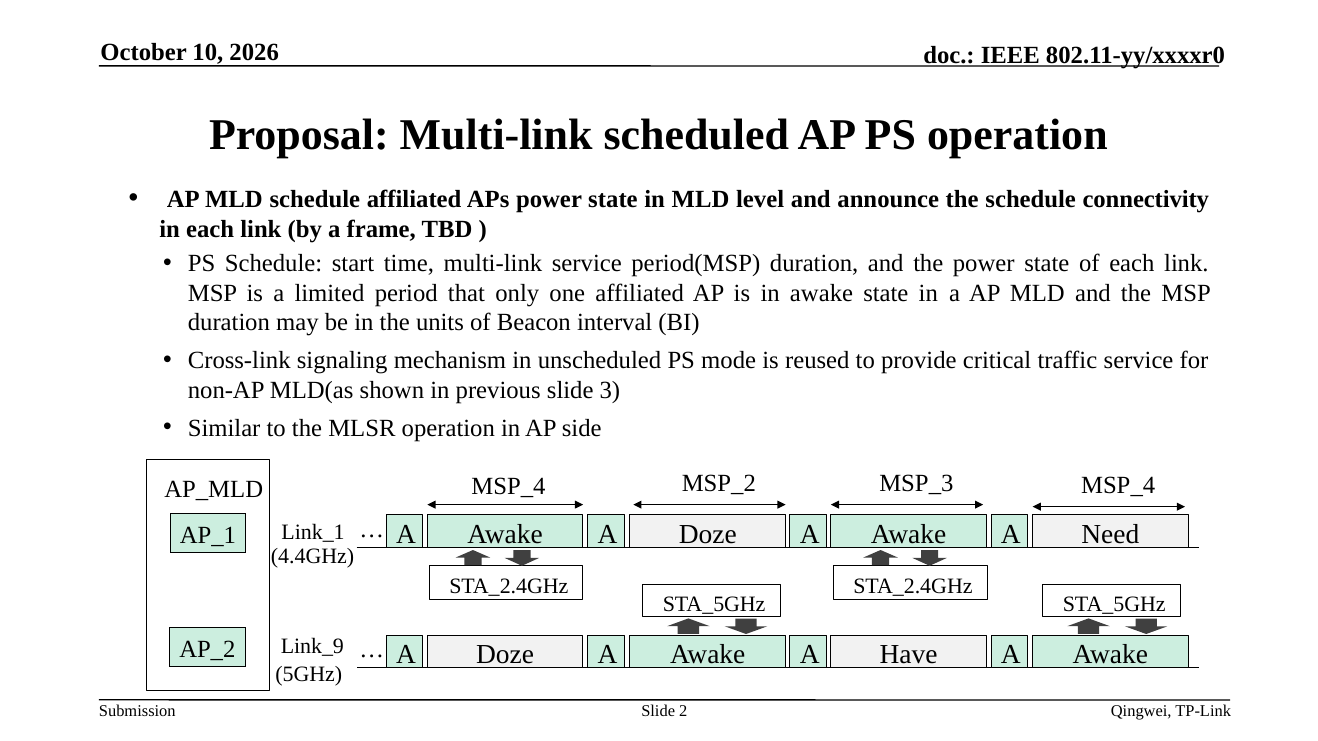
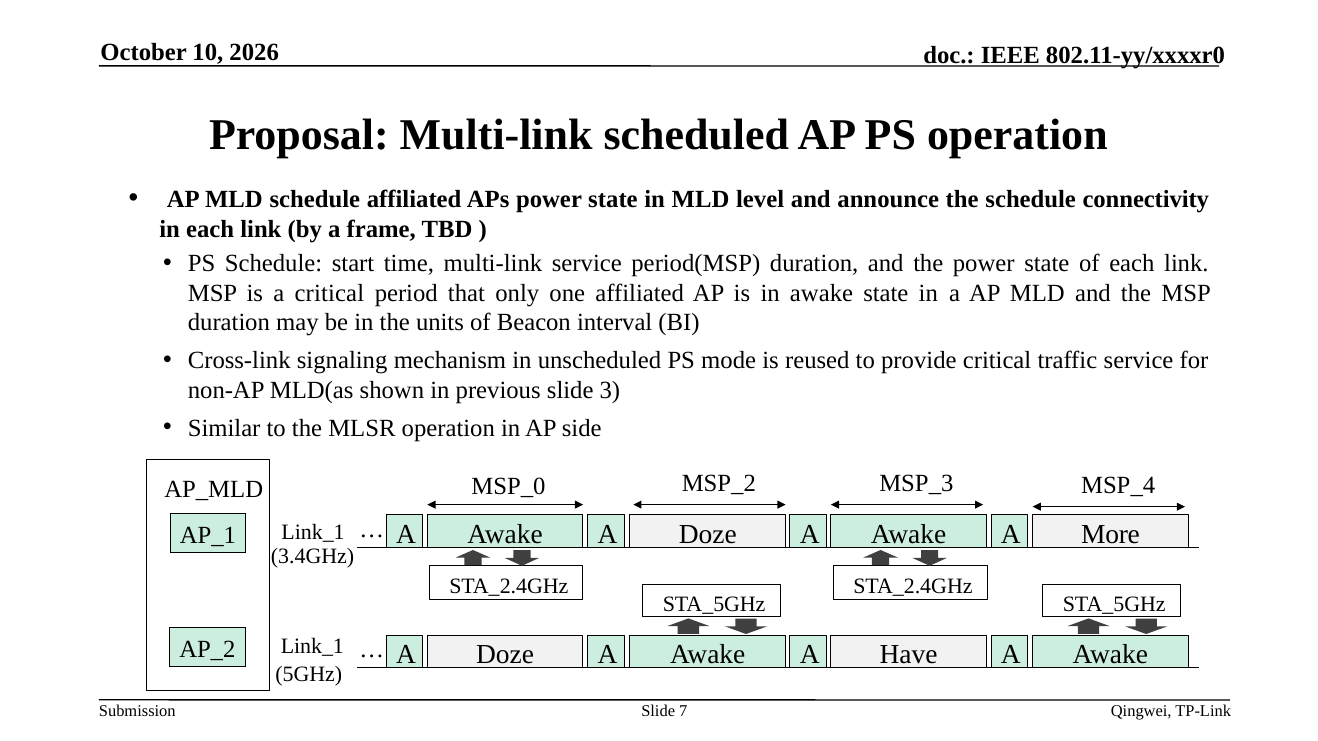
a limited: limited -> critical (329, 293)
MSP_4: MSP_4 -> MSP_0 (508, 487)
Need: Need -> More (1111, 534)
4.4GHz: 4.4GHz -> 3.4GHz (313, 557)
Link_9: Link_9 -> Link_1 (312, 647)
2: 2 -> 7 (683, 711)
